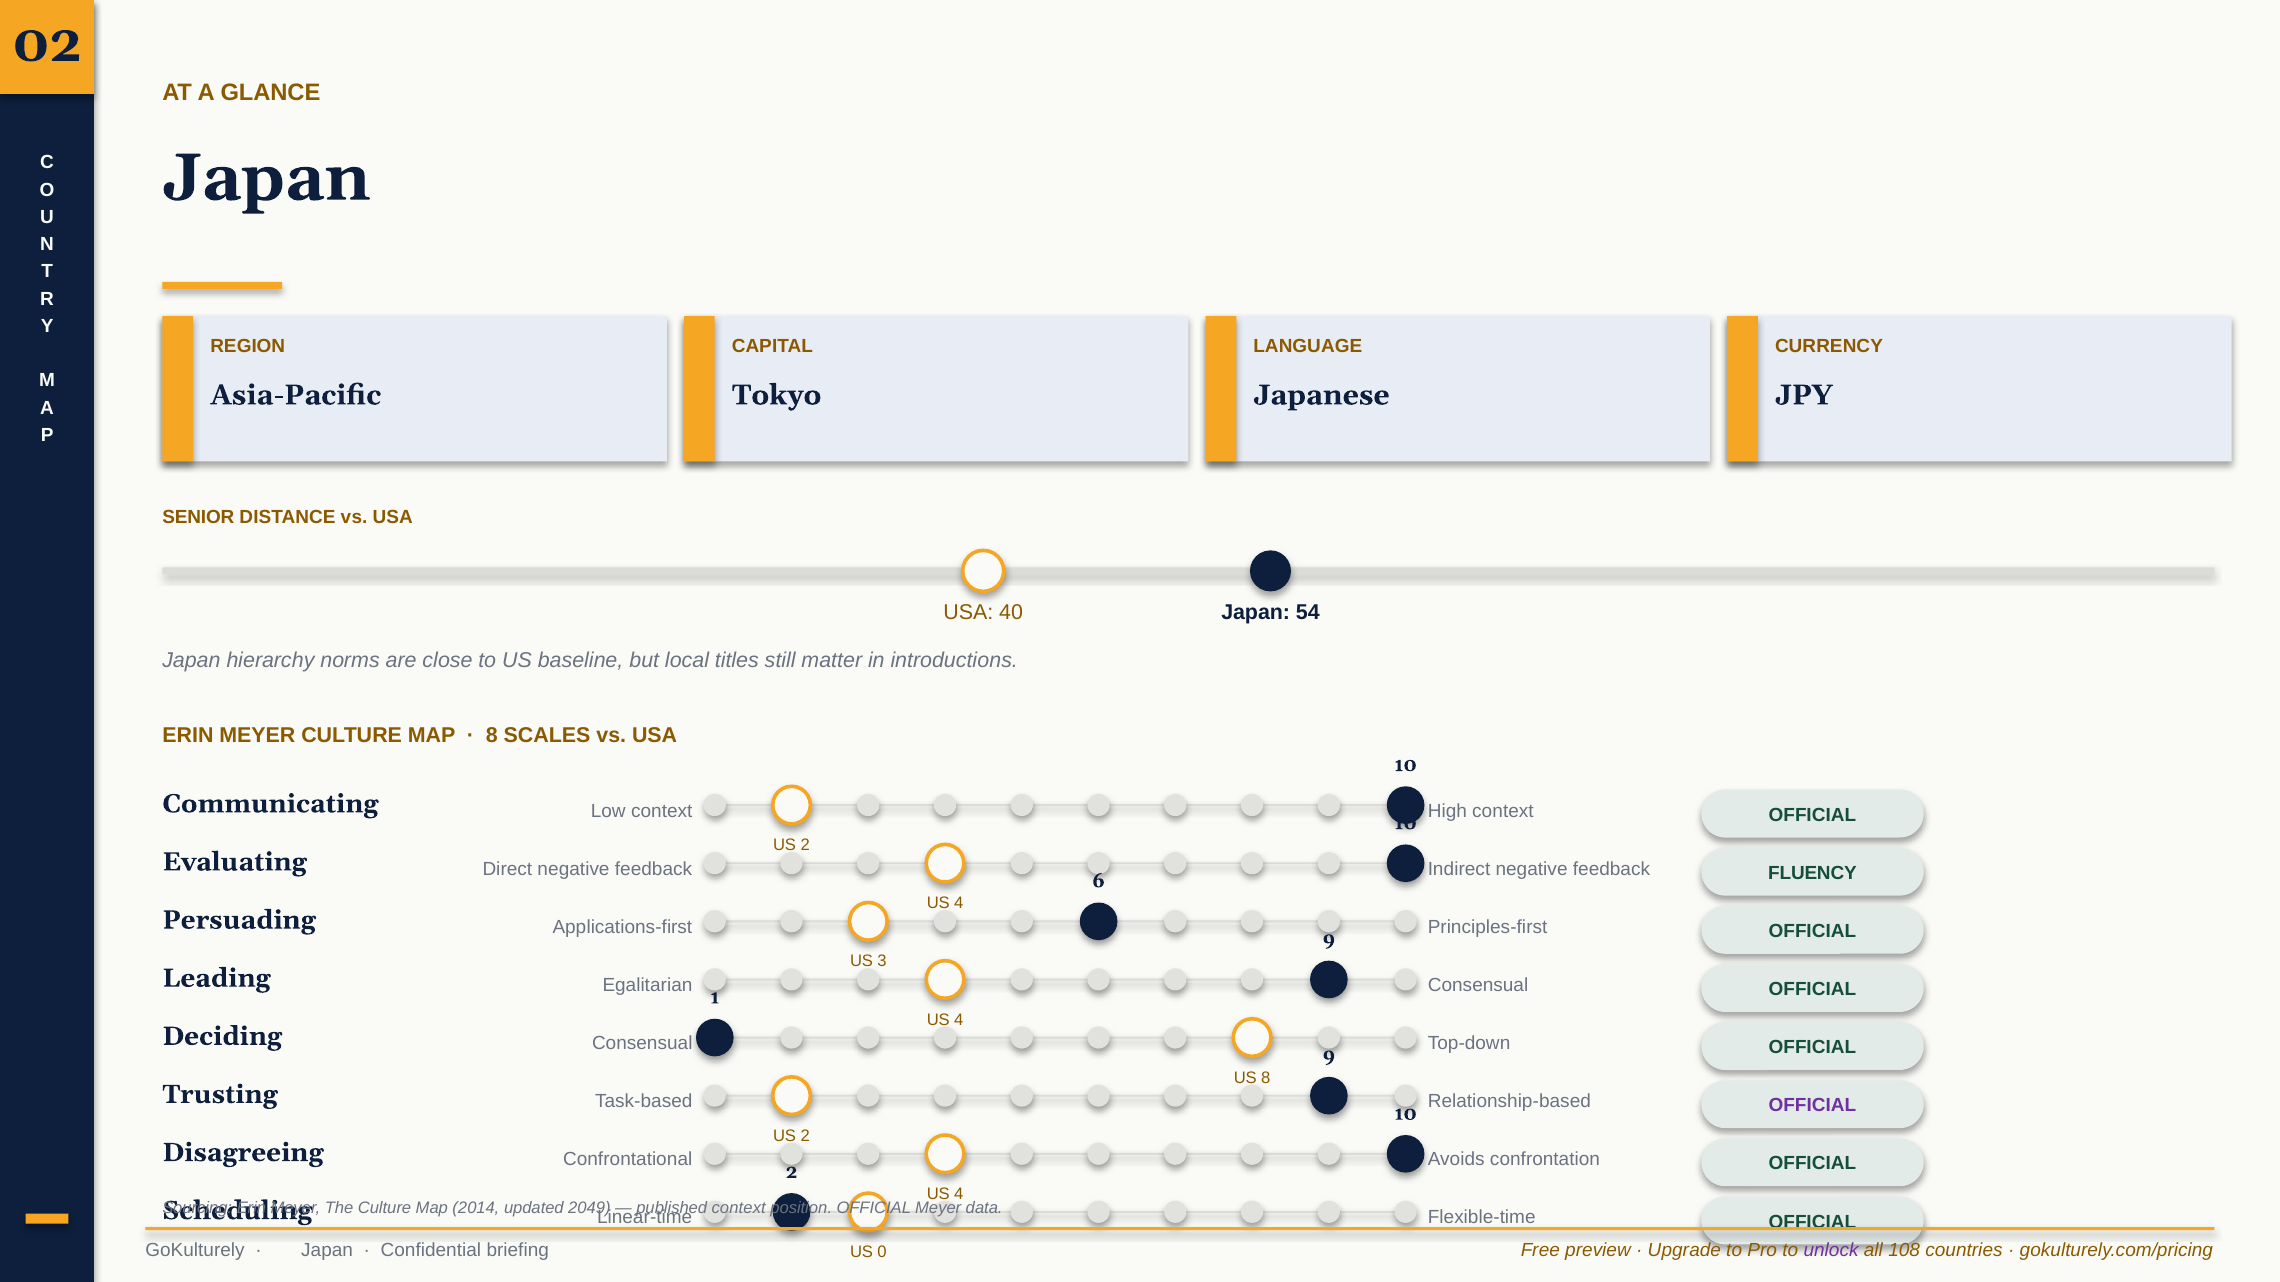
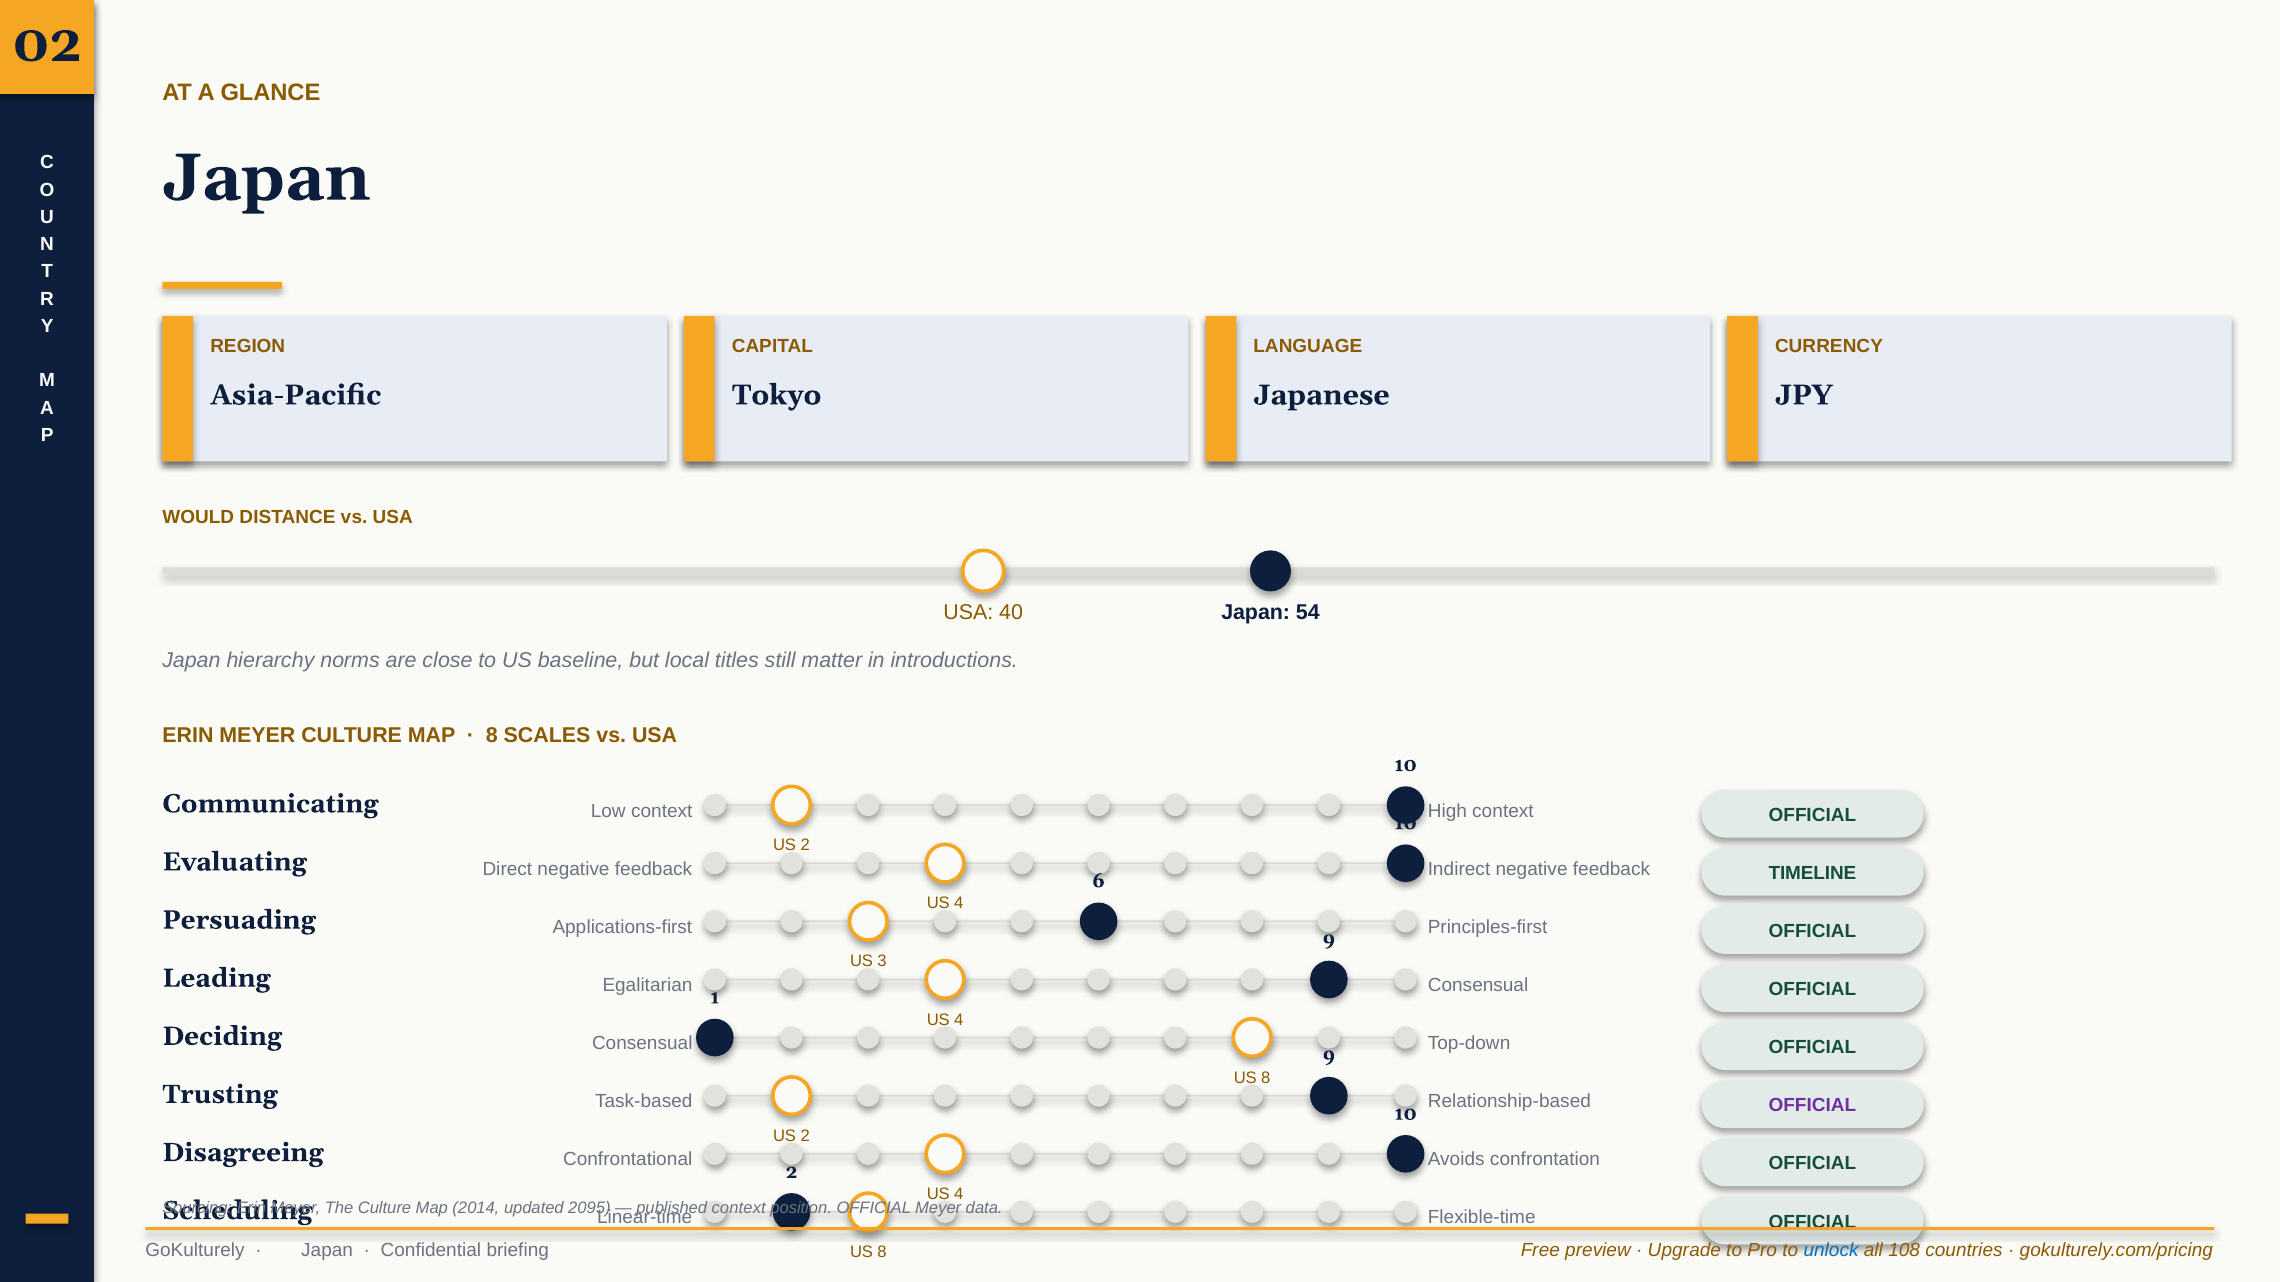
SENIOR: SENIOR -> WOULD (198, 517)
FLUENCY: FLUENCY -> TIMELINE (1812, 873)
2049: 2049 -> 2095 (589, 1208)
unlock colour: purple -> blue (1831, 1251)
0: 0 -> 8 (882, 1253)
